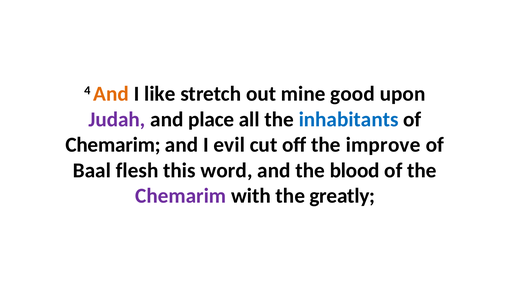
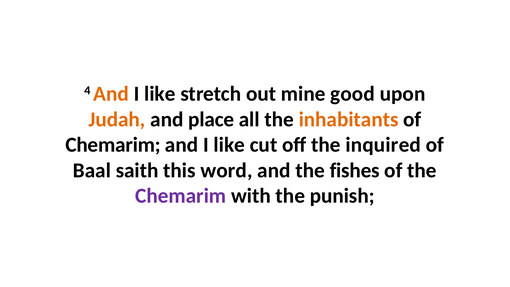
Judah colour: purple -> orange (117, 119)
inhabitants colour: blue -> orange (349, 119)
evil: evil -> like (229, 145)
improve: improve -> inquired (383, 145)
flesh: flesh -> saith (137, 170)
blood: blood -> fishes (355, 170)
greatly: greatly -> punish (342, 196)
